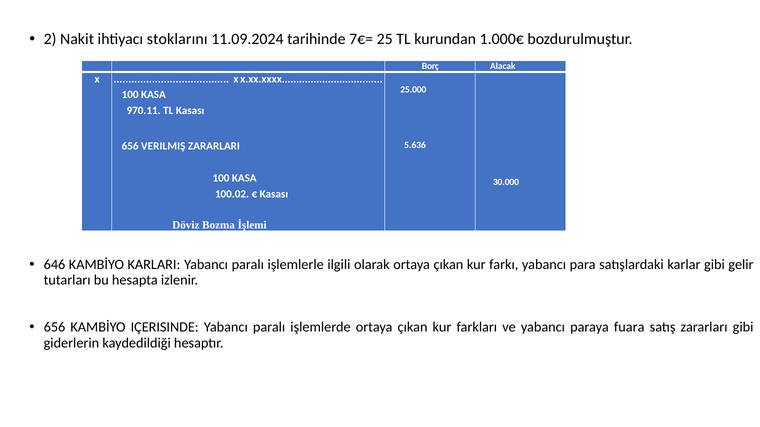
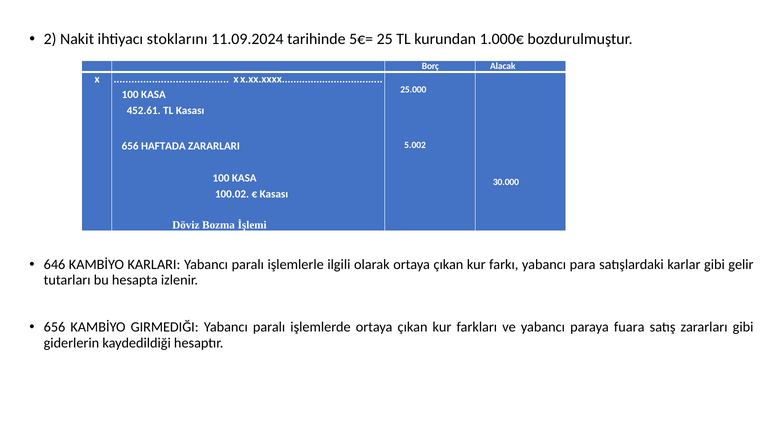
7€=: 7€= -> 5€= (361, 39)
970.11: 970.11 -> 452.61 (144, 111)
5.636: 5.636 -> 5.002 (415, 145)
VERILMIŞ: VERILMIŞ -> HAFTADA (163, 146)
IÇERISINDE: IÇERISINDE -> GIRMEDIĞI (165, 328)
